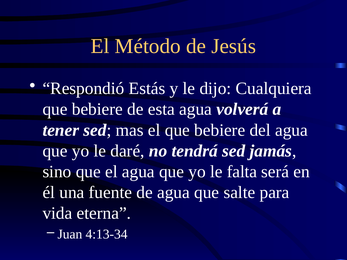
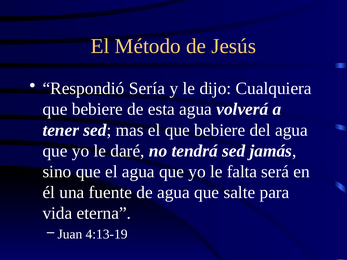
Estás: Estás -> Sería (147, 89)
4:13-34: 4:13-34 -> 4:13-19 (107, 234)
